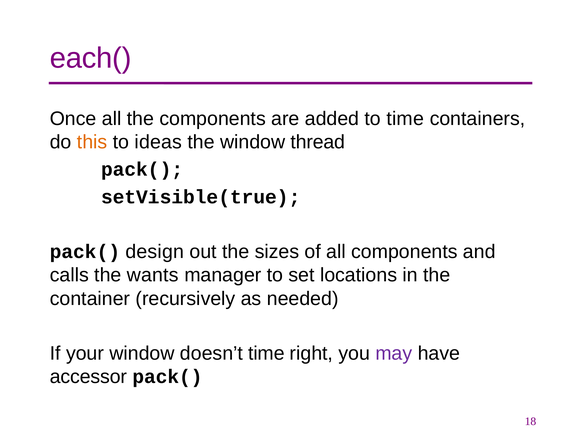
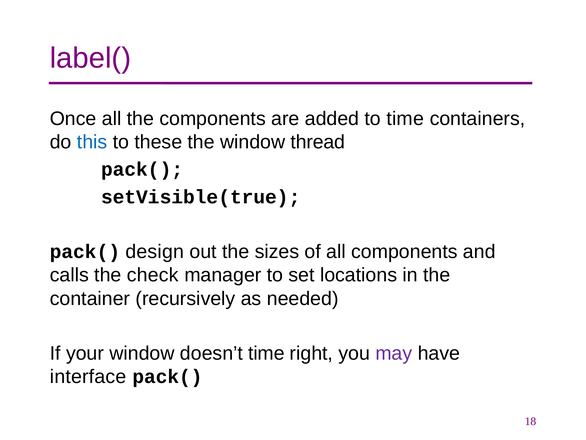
each(: each( -> label( (90, 58)
this colour: orange -> blue (92, 142)
ideas: ideas -> these (158, 142)
wants: wants -> check (153, 275)
accessor: accessor -> interface (88, 376)
